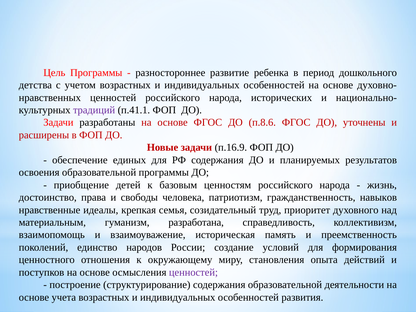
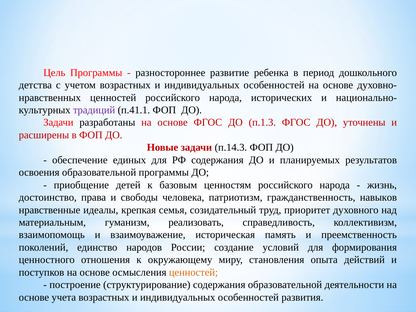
п.8.6: п.8.6 -> п.1.3 (262, 123)
п.16.9: п.16.9 -> п.14.3 (231, 148)
разработана: разработана -> реализовать (196, 222)
ценностей colour: purple -> orange (193, 272)
